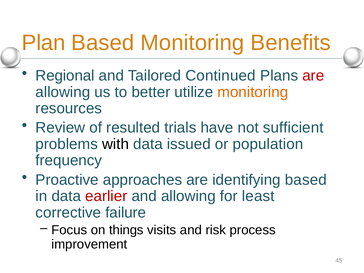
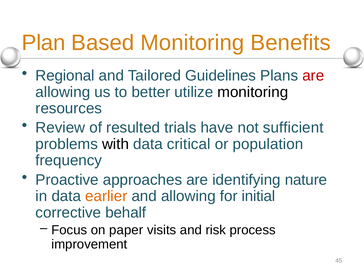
Continued: Continued -> Guidelines (221, 76)
monitoring colour: orange -> black (253, 92)
issued: issued -> critical (189, 144)
identifying based: based -> nature (306, 180)
earlier colour: red -> orange (106, 196)
least: least -> initial (258, 196)
failure: failure -> behalf (126, 213)
things: things -> paper (126, 230)
